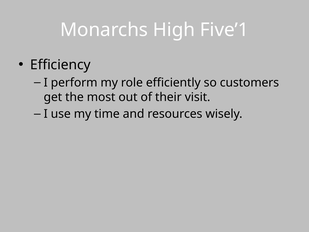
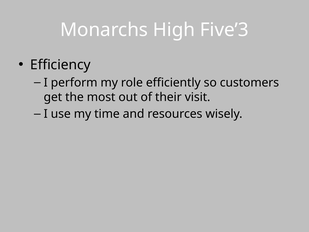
Five’1: Five’1 -> Five’3 (224, 30)
